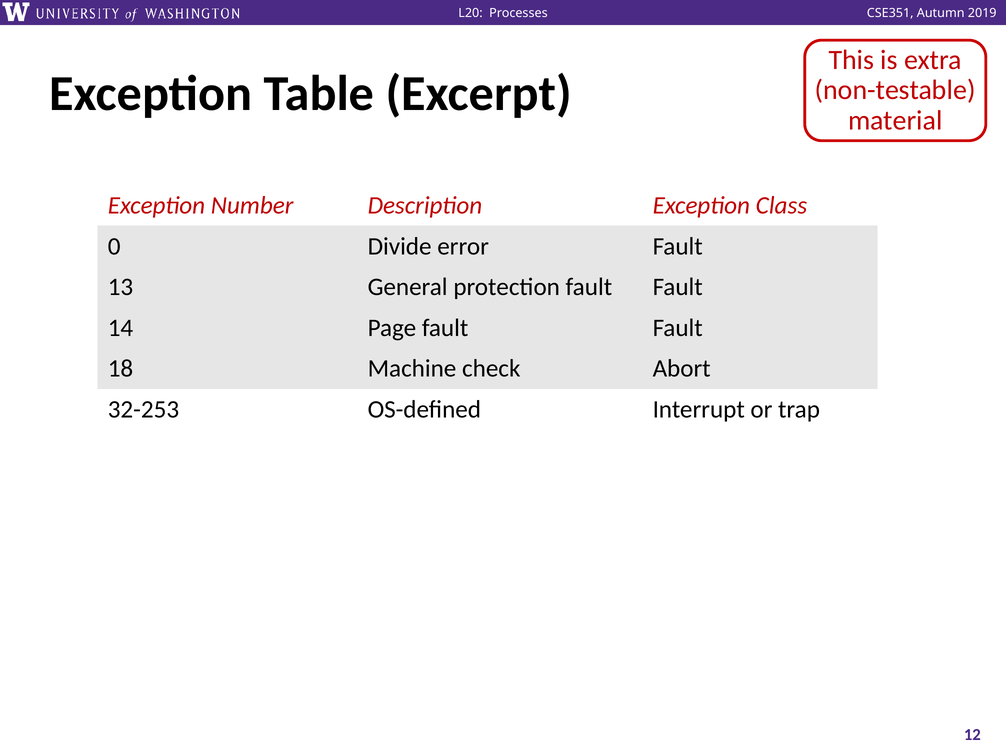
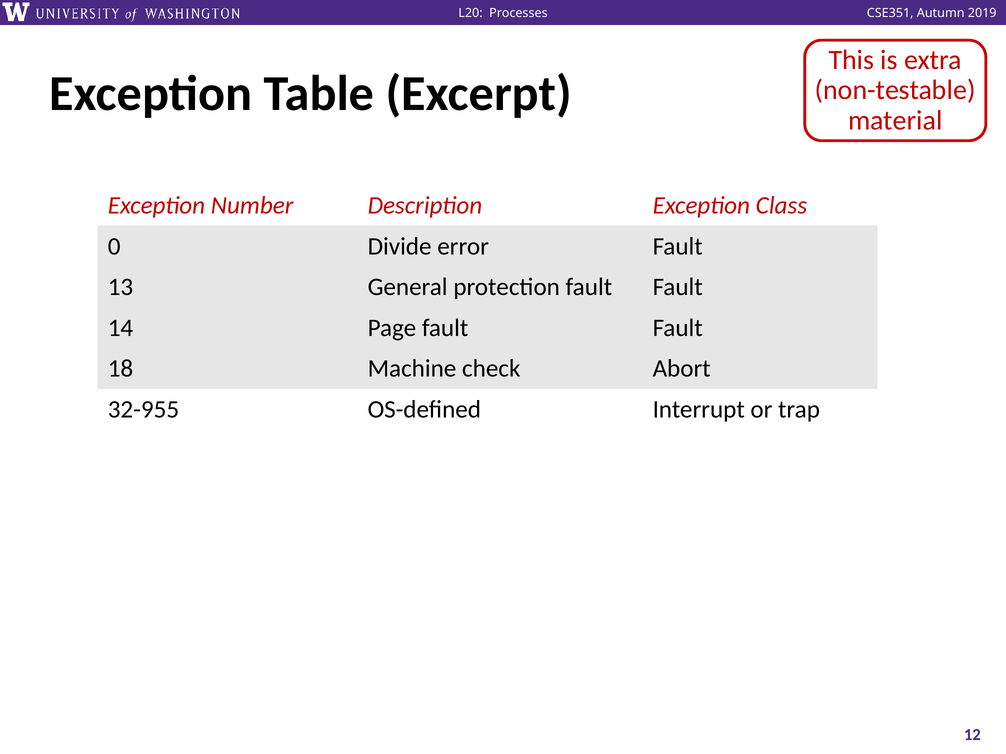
32-253: 32-253 -> 32-955 (143, 410)
